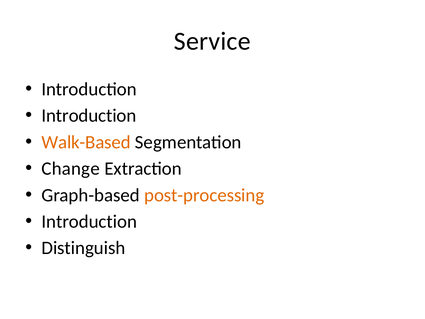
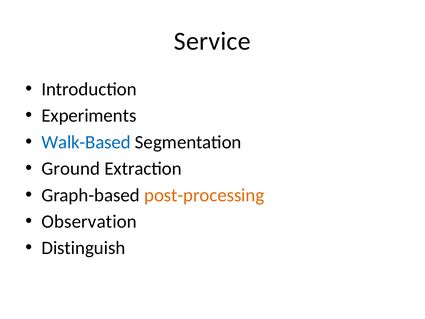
Introduction: Introduction -> Experiments (89, 116)
Walk-Based colour: orange -> blue (86, 142)
Change: Change -> Ground (71, 169)
Introduction: Introduction -> Observation (89, 221)
